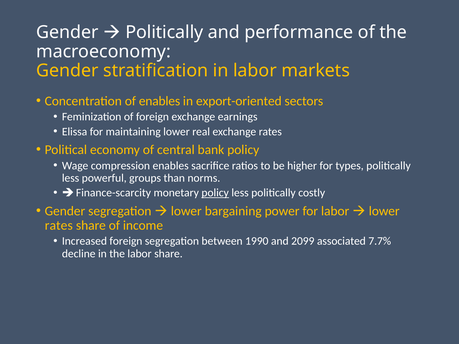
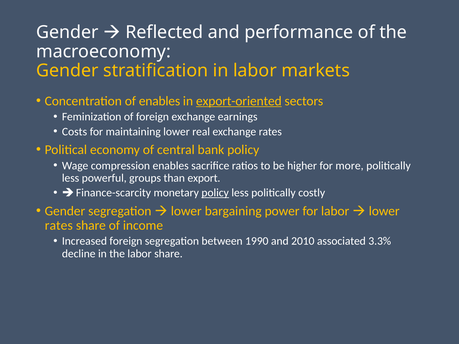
Politically: Politically -> Reflected (164, 32)
export-oriented underline: none -> present (239, 101)
Elissa: Elissa -> Costs (75, 132)
types: types -> more (350, 166)
norms: norms -> export (204, 178)
2099: 2099 -> 2010 (303, 241)
7.7%: 7.7% -> 3.3% (380, 241)
